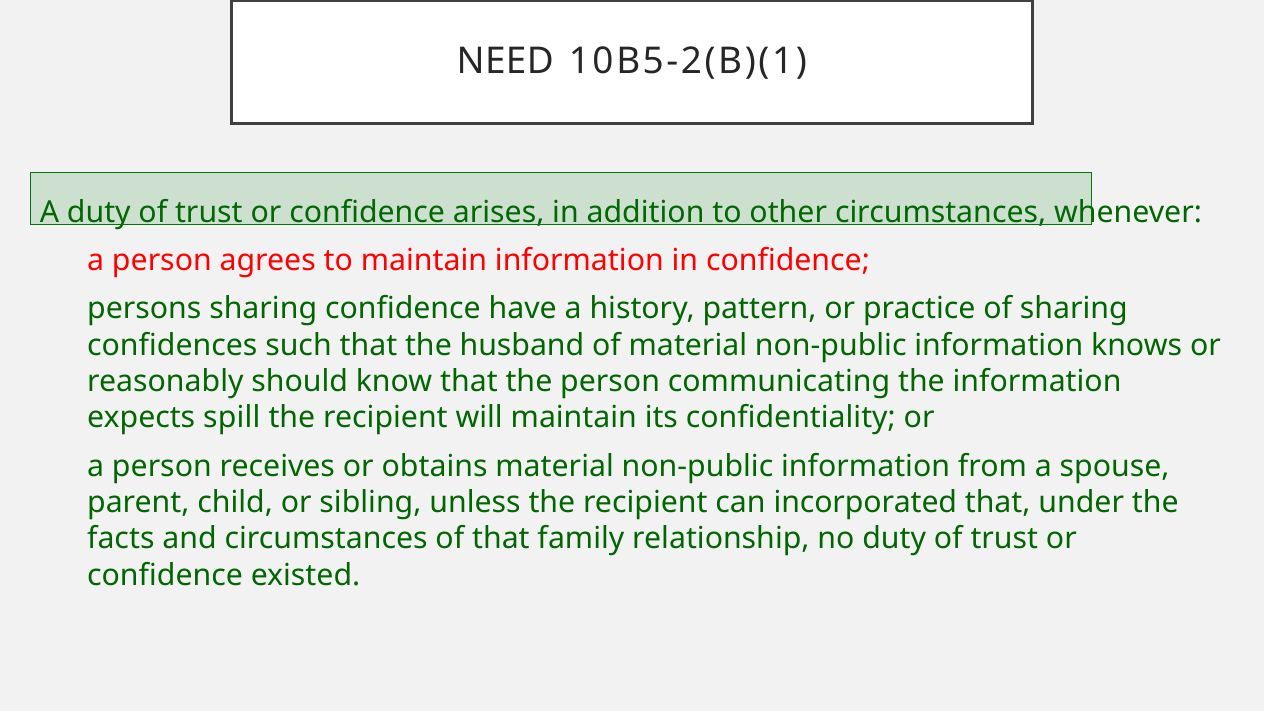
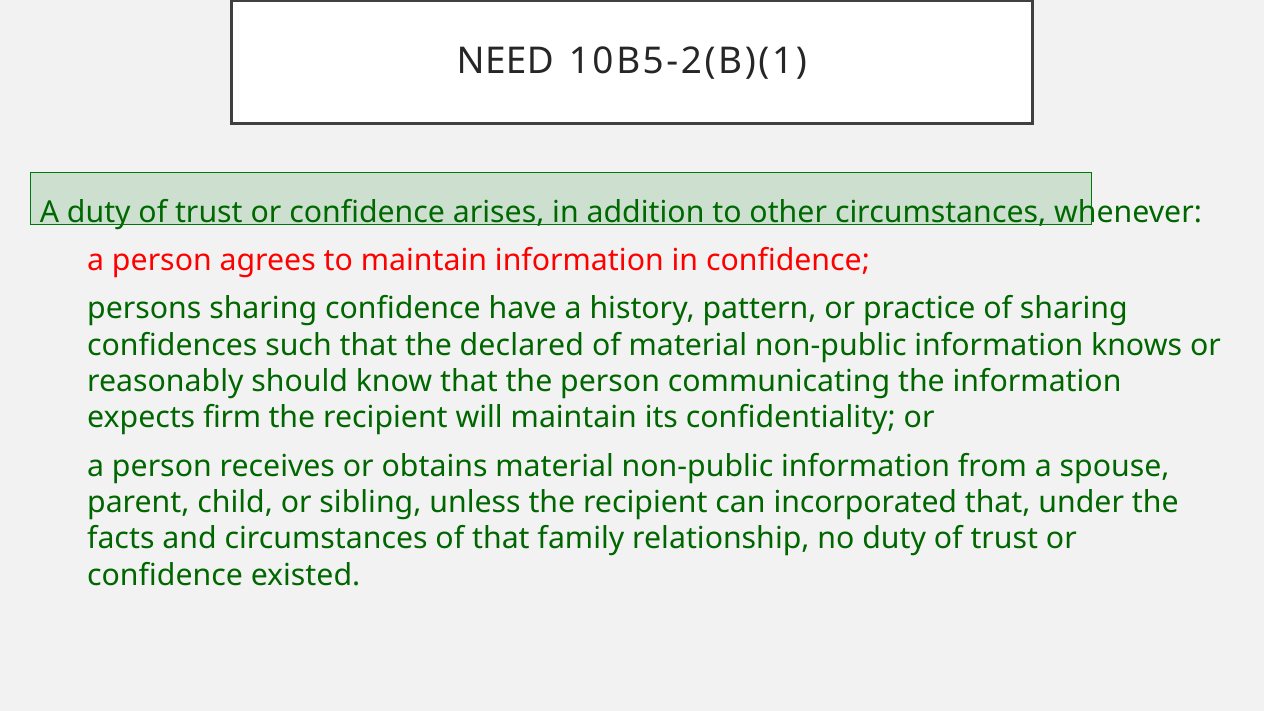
husband: husband -> declared (522, 345)
spill: spill -> firm (232, 418)
